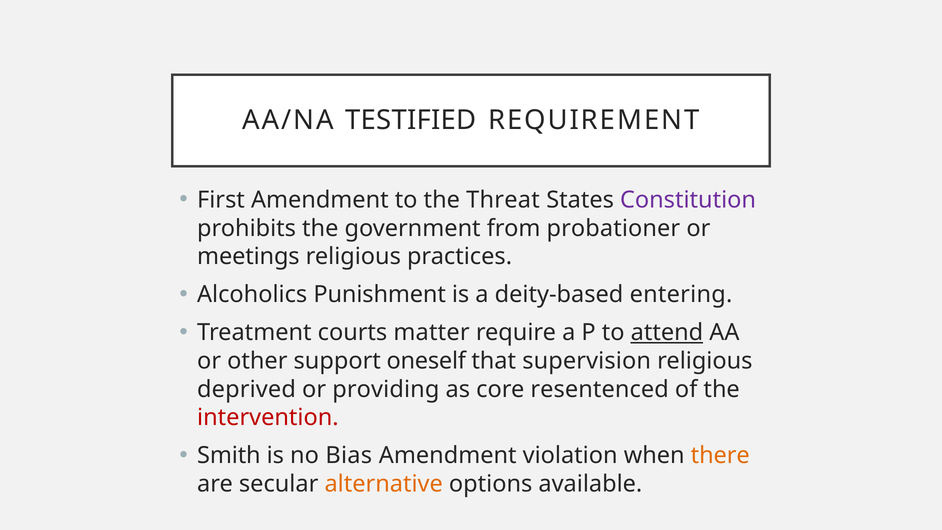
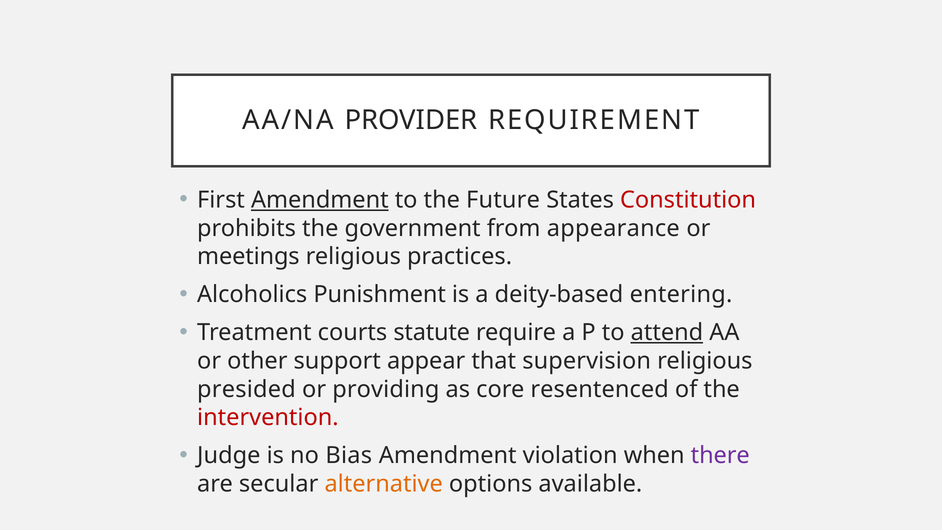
TESTIFIED: TESTIFIED -> PROVIDER (411, 120)
Amendment underline: none -> present (320, 200)
Threat: Threat -> Future (503, 200)
Constitution colour: purple -> red (688, 200)
probationer: probationer -> appearance (613, 228)
matter: matter -> statute (432, 333)
oneself: oneself -> appear (426, 361)
deprived: deprived -> presided (246, 389)
Smith: Smith -> Judge (229, 455)
there colour: orange -> purple (720, 455)
